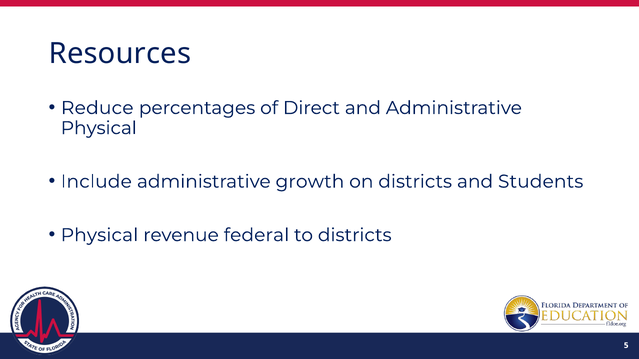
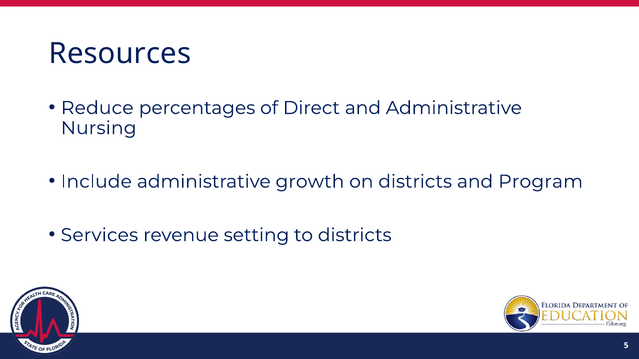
Physical: Physical -> Nursing (99, 128)
Students: Students -> Program (541, 182)
Physical: Physical -> Services (99, 235)
federal: federal -> setting (256, 235)
